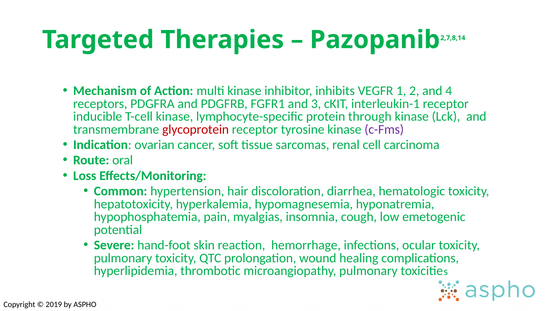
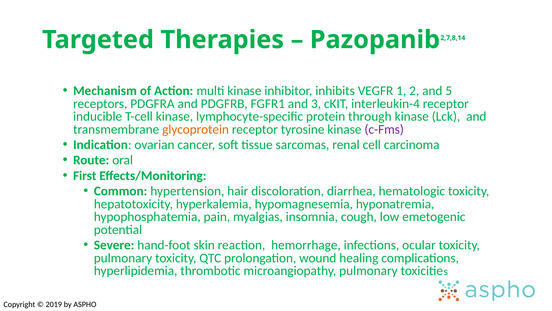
4: 4 -> 5 (449, 91)
interleukin-1: interleukin-1 -> interleukin-4 (386, 103)
glycoprotein colour: red -> orange (196, 129)
Loss: Loss -> First (85, 175)
